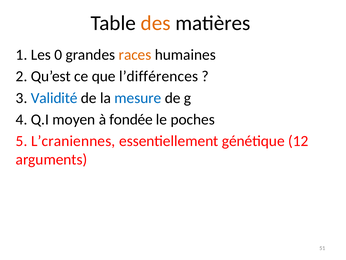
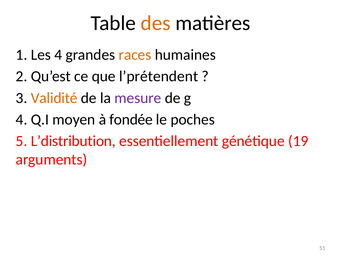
Les 0: 0 -> 4 (58, 55)
l’différences: l’différences -> l’prétendent (159, 76)
Validité colour: blue -> orange (54, 98)
mesure colour: blue -> purple (138, 98)
L’craniennes: L’craniennes -> L’distribution (73, 141)
12: 12 -> 19 (298, 141)
